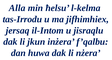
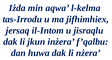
Alla: Alla -> Iżda (17, 8)
ħelsu: ħelsu -> aqwa (57, 8)
